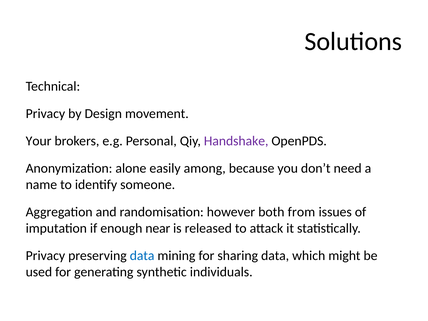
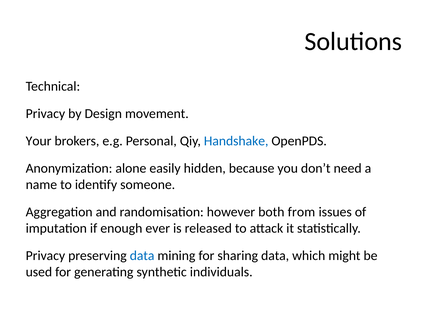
Handshake colour: purple -> blue (236, 141)
among: among -> hidden (205, 168)
near: near -> ever (158, 228)
